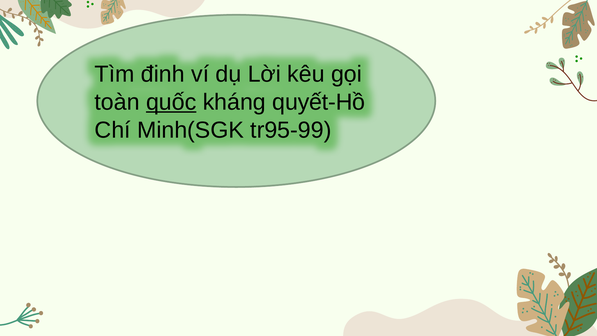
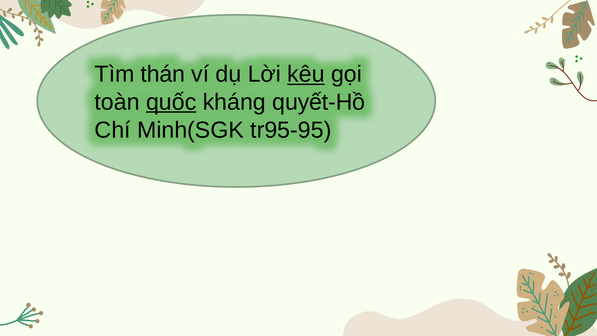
đinh: đinh -> thán (163, 74)
kêu underline: none -> present (306, 74)
tr95-99: tr95-99 -> tr95-95 (291, 130)
